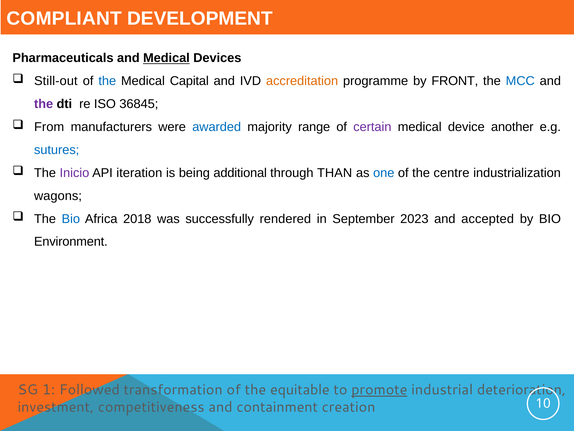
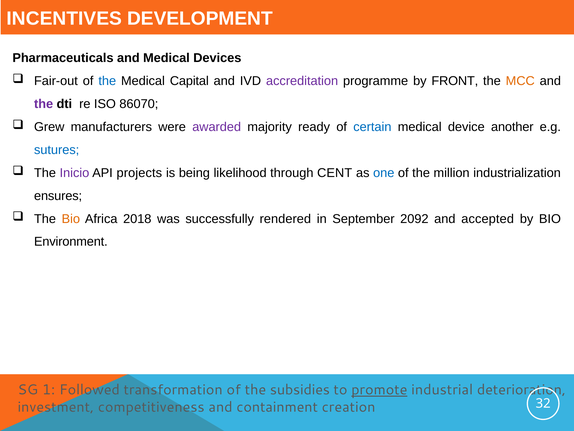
COMPLIANT: COMPLIANT -> INCENTIVES (64, 19)
Medical underline: present -> none (166, 58)
Still-out: Still-out -> Fair-out (56, 81)
accreditation colour: orange -> purple (302, 81)
MCC colour: blue -> orange (520, 81)
36845: 36845 -> 86070 (139, 104)
From: From -> Grew (49, 127)
awarded colour: blue -> purple (217, 127)
range: range -> ready (314, 127)
certain colour: purple -> blue (372, 127)
iteration: iteration -> projects (139, 173)
additional: additional -> likelihood (240, 173)
THAN: THAN -> CENT (335, 173)
centre: centre -> million (452, 173)
wagons: wagons -> ensures (58, 196)
Bio colour: blue -> orange (71, 219)
2023: 2023 -> 2092 (414, 219)
equitable: equitable -> subsidies (300, 389)
10: 10 -> 32 (543, 403)
